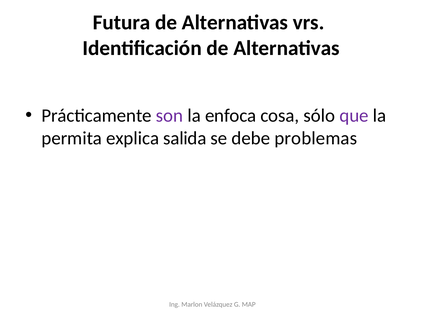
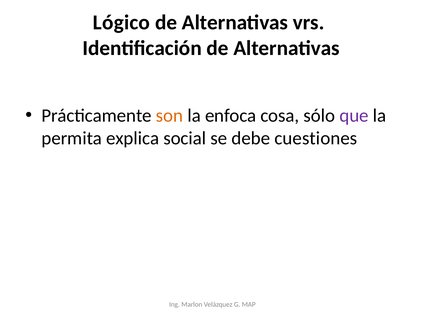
Futura: Futura -> Lógico (121, 22)
son colour: purple -> orange (169, 116)
salida: salida -> social (185, 138)
problemas: problemas -> cuestiones (316, 138)
